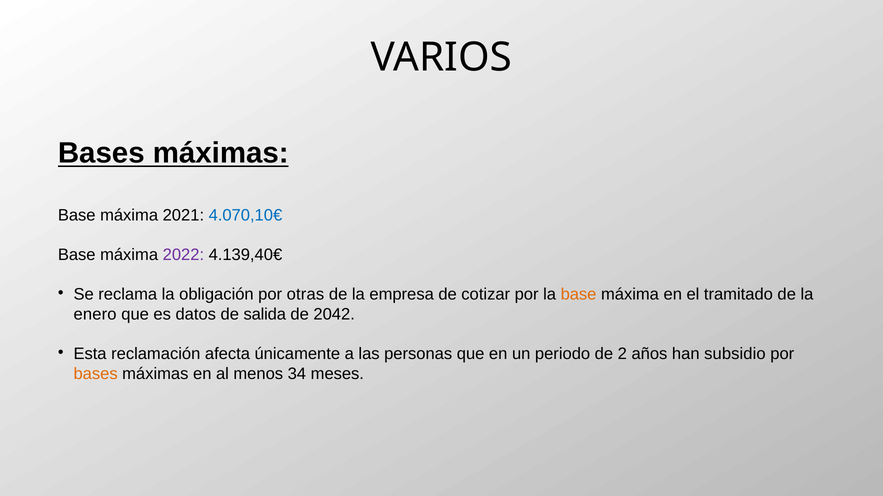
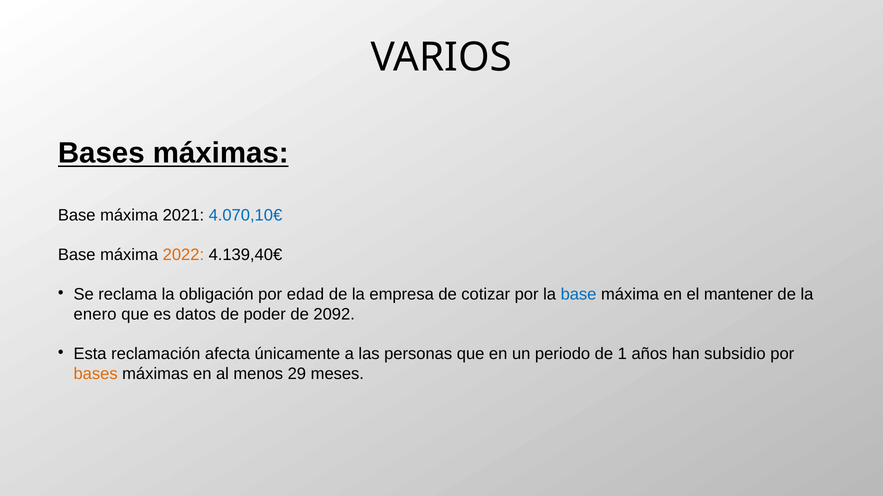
2022 colour: purple -> orange (183, 255)
otras: otras -> edad (305, 295)
base colour: orange -> blue (579, 295)
tramitado: tramitado -> mantener (738, 295)
salida: salida -> poder (265, 315)
2042: 2042 -> 2092 (334, 315)
2: 2 -> 1 (622, 354)
34: 34 -> 29 (297, 374)
